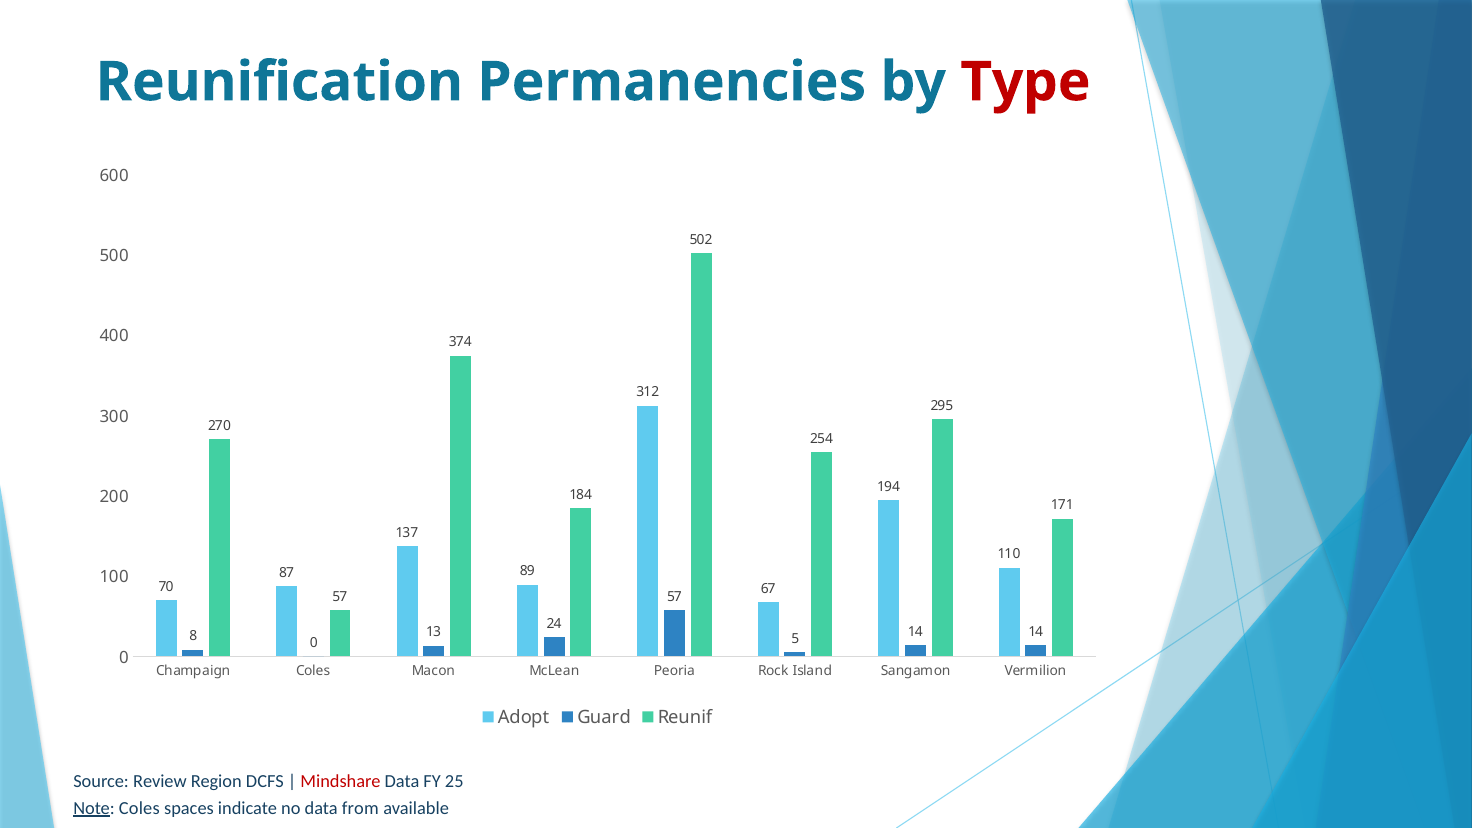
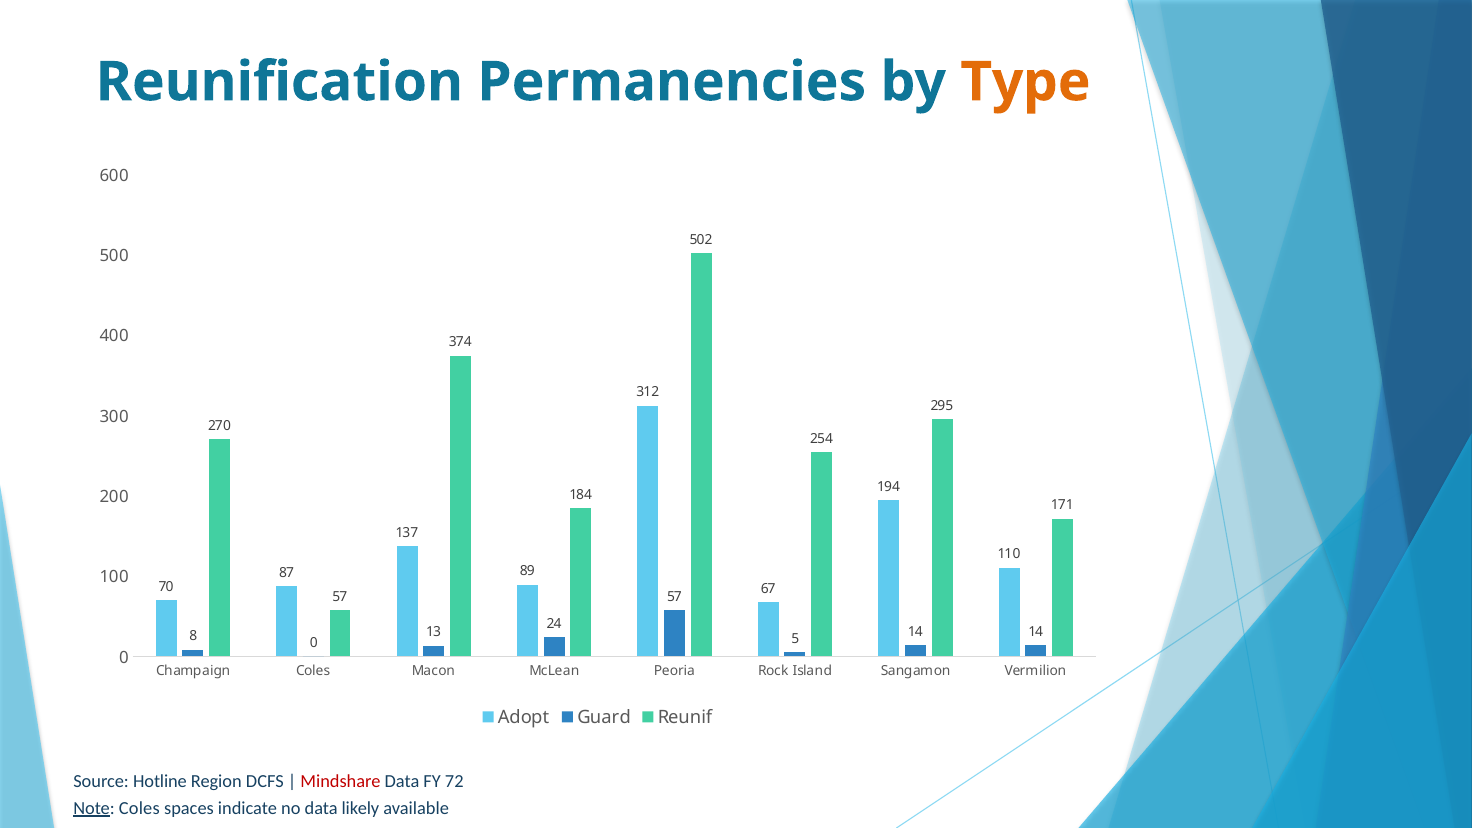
Type colour: red -> orange (1025, 82)
Review: Review -> Hotline (160, 781)
25: 25 -> 72 (454, 781)
from: from -> likely (360, 808)
